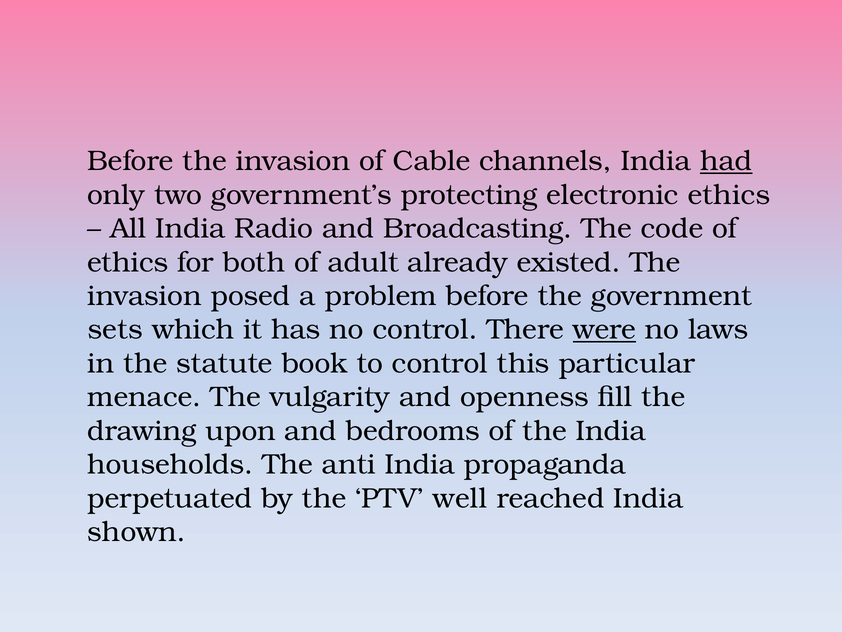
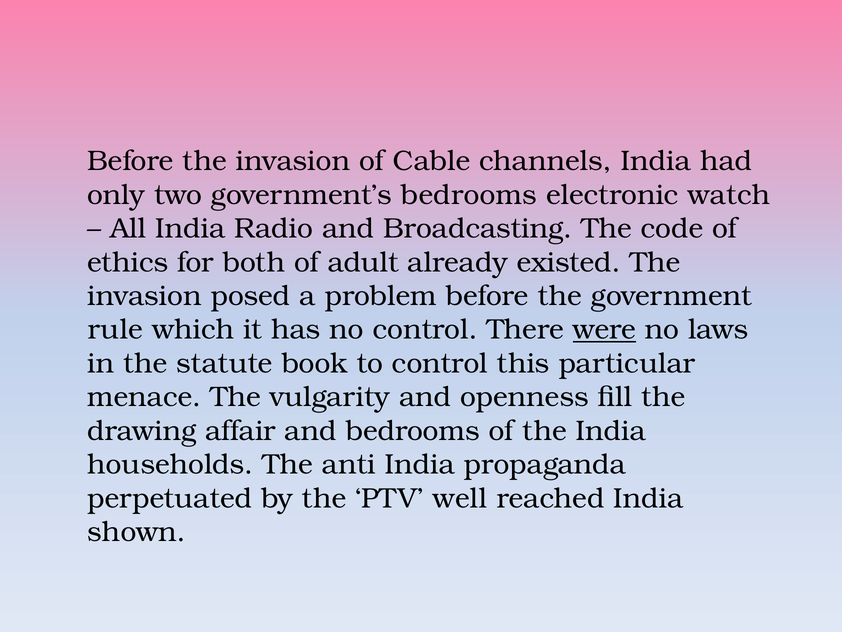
had underline: present -> none (726, 161)
government’s protecting: protecting -> bedrooms (469, 195)
electronic ethics: ethics -> watch (729, 195)
sets: sets -> rule (115, 329)
upon: upon -> affair (240, 430)
